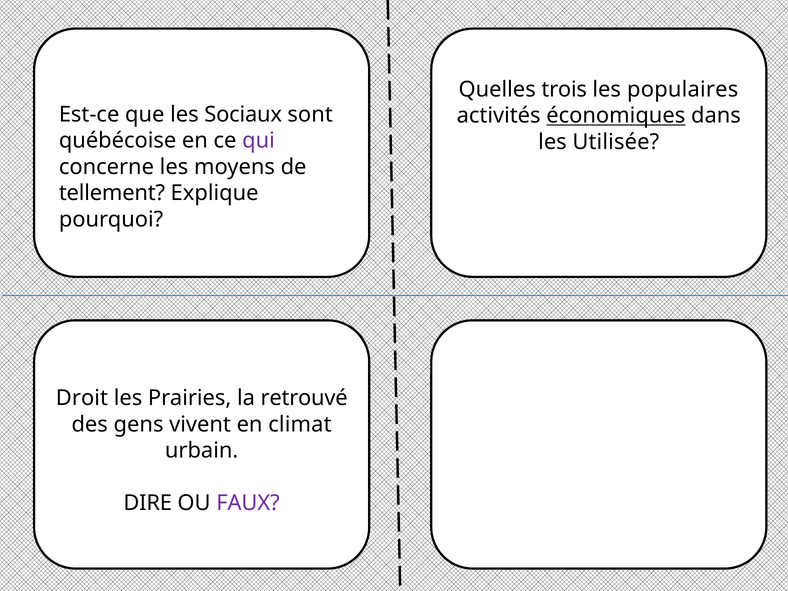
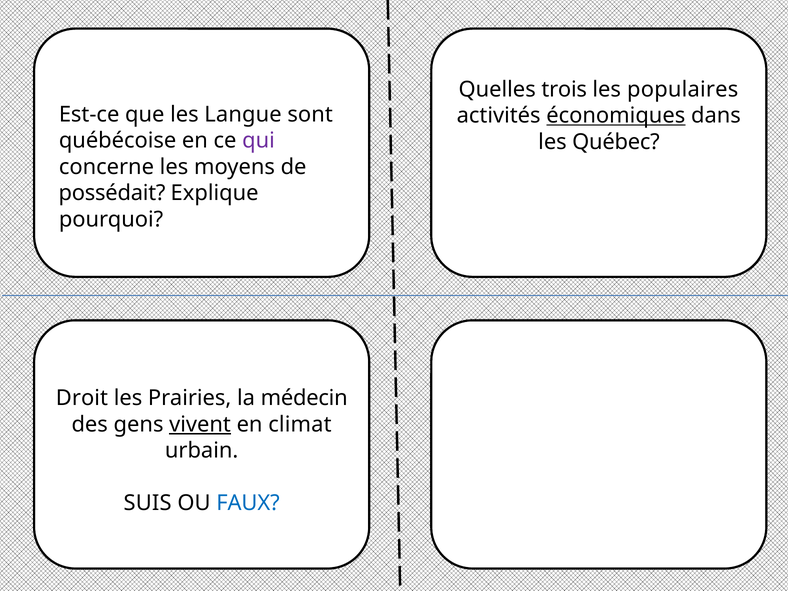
Sociaux: Sociaux -> Langue (243, 114)
Utilisée: Utilisée -> Québec (616, 142)
tellement: tellement -> possédait (112, 193)
retrouvé: retrouvé -> médecin (304, 398)
vivent underline: none -> present (200, 424)
DIRE: DIRE -> SUIS (148, 503)
FAUX colour: purple -> blue (248, 503)
